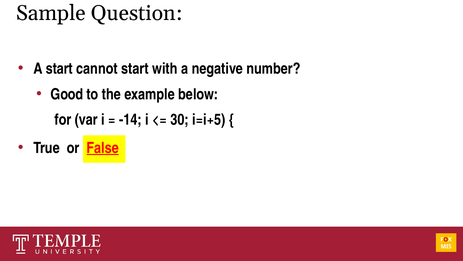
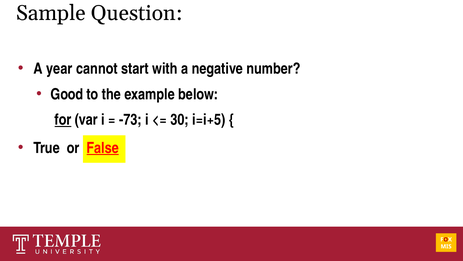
A start: start -> year (59, 69)
for underline: none -> present (63, 120)
-14: -14 -> -73 (130, 120)
